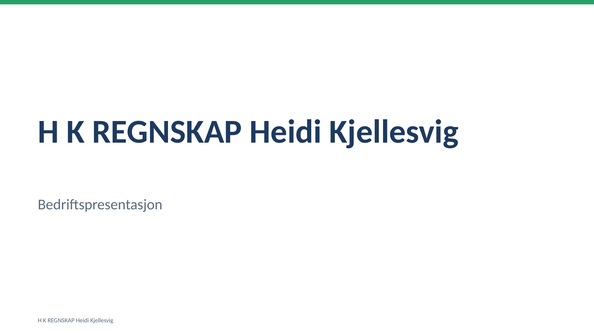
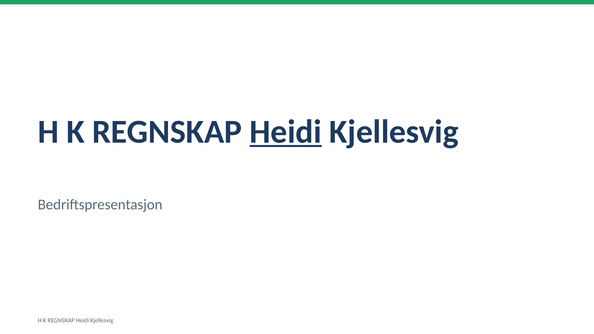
Heidi underline: none -> present (286, 132)
